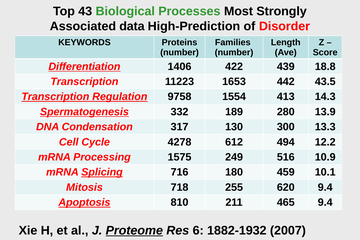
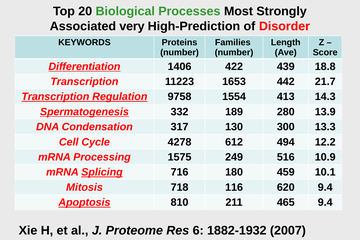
43: 43 -> 20 (85, 11)
data: data -> very (132, 26)
43.5: 43.5 -> 21.7 (325, 82)
255: 255 -> 116 (234, 187)
Proteome underline: present -> none (134, 231)
